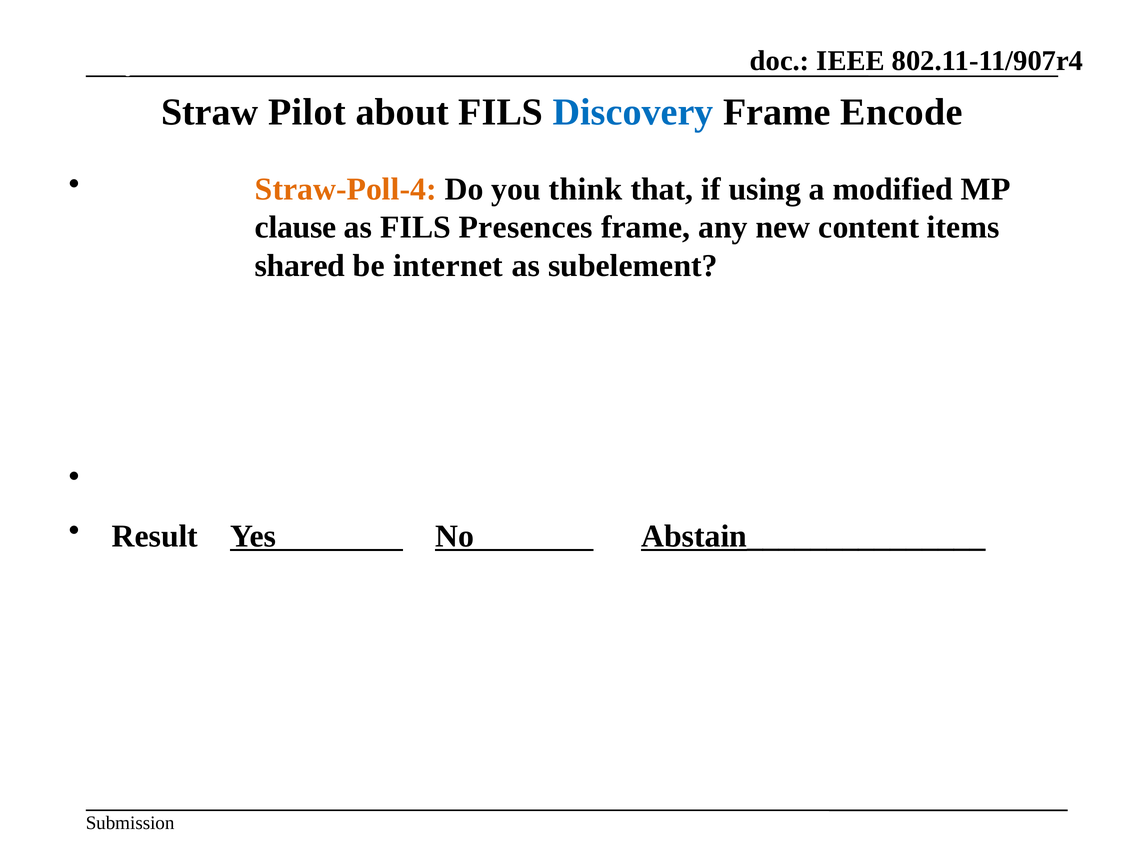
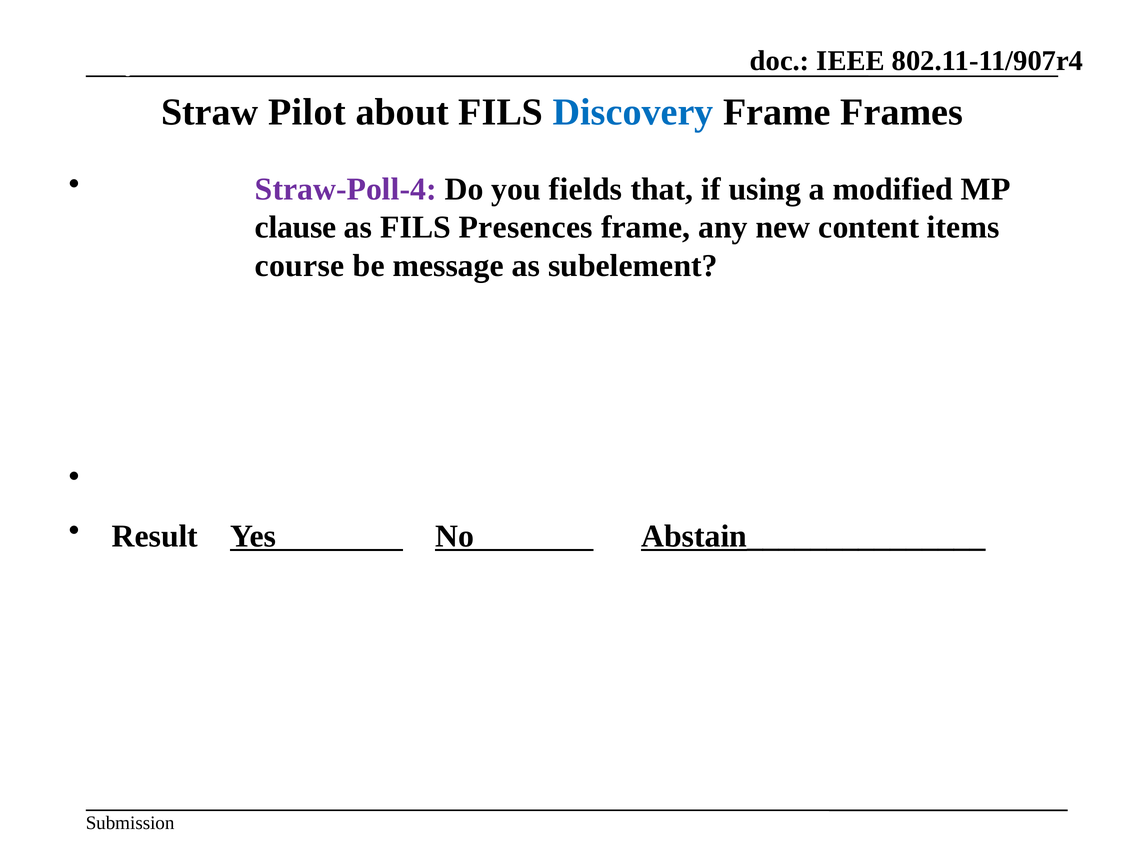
Encode: Encode -> Frames (902, 112)
Straw-Poll-4 colour: orange -> purple (346, 189)
think: think -> fields (586, 189)
shared: shared -> course (300, 266)
internet: internet -> message (448, 266)
